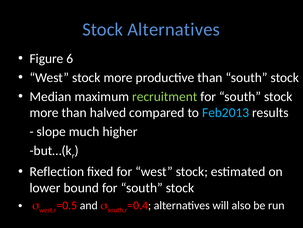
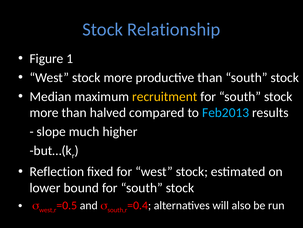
Stock Alternatives: Alternatives -> Relationship (174, 29)
6: 6 -> 1 (70, 59)
recruitment colour: light green -> yellow (165, 96)
